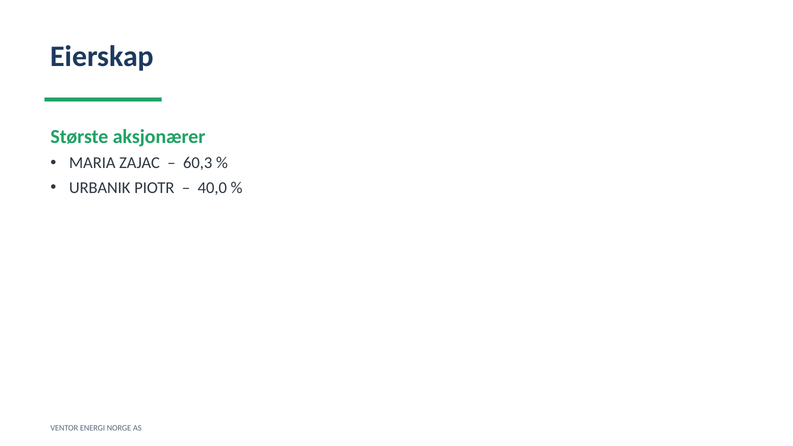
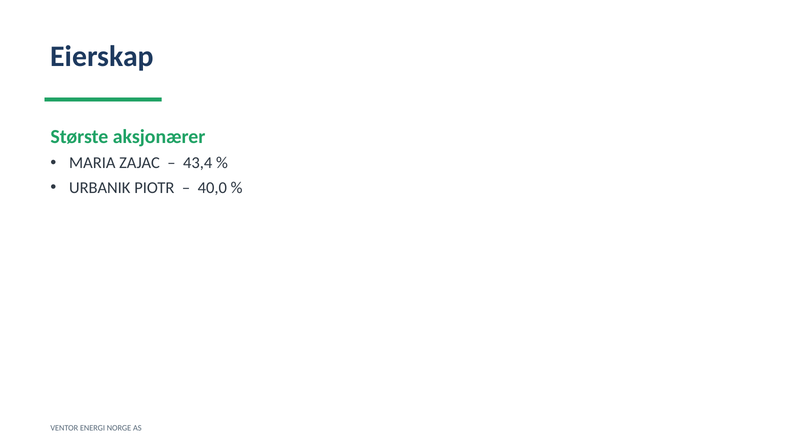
60,3: 60,3 -> 43,4 (198, 163)
